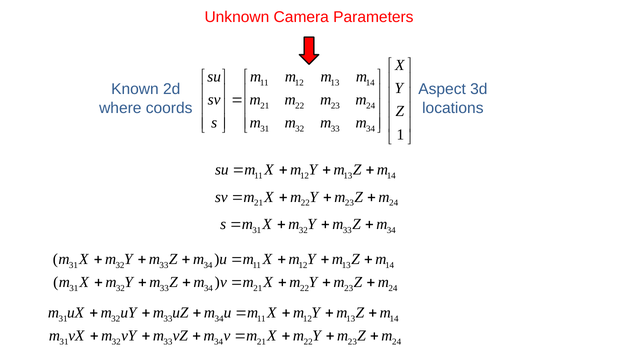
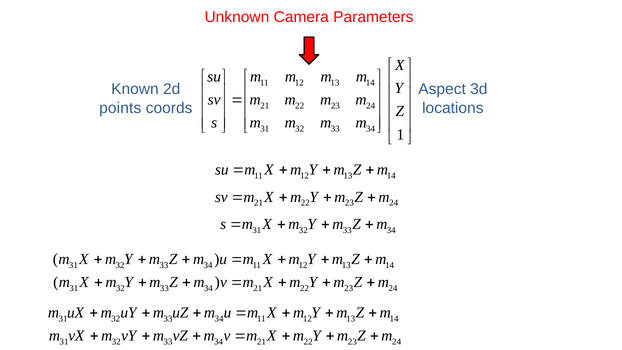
where: where -> points (120, 108)
